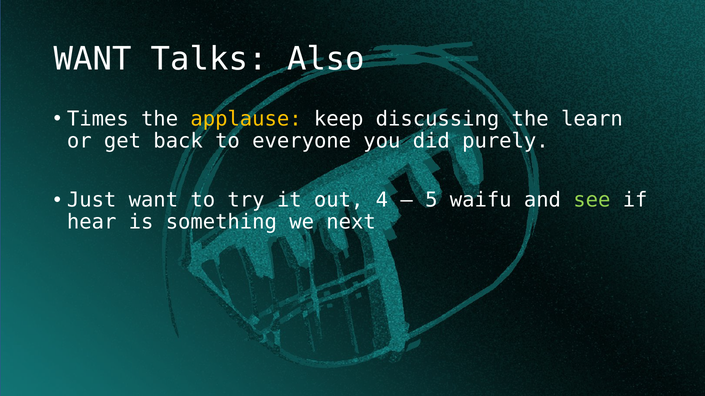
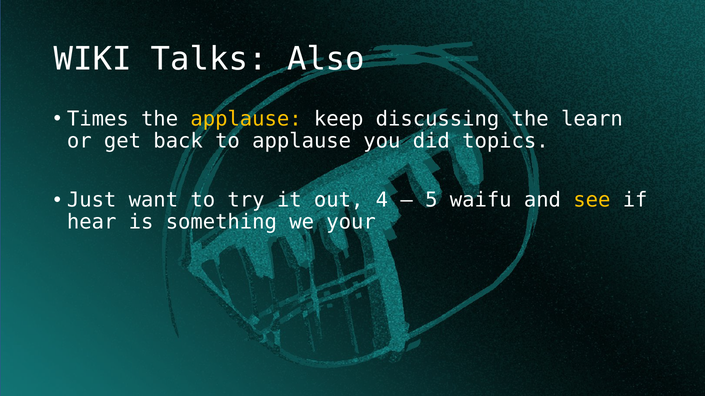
WANT: WANT -> WIKI (93, 59)
to everyone: everyone -> applause (302, 141)
purely: purely -> topics (505, 141)
see colour: light green -> yellow (592, 200)
next: next -> your (351, 223)
